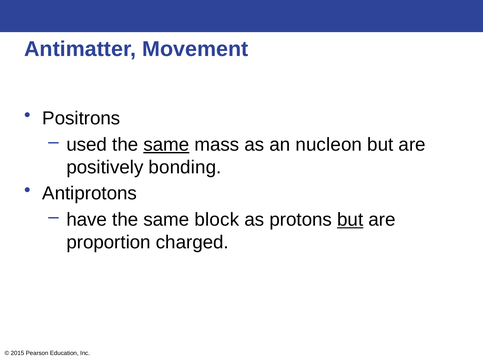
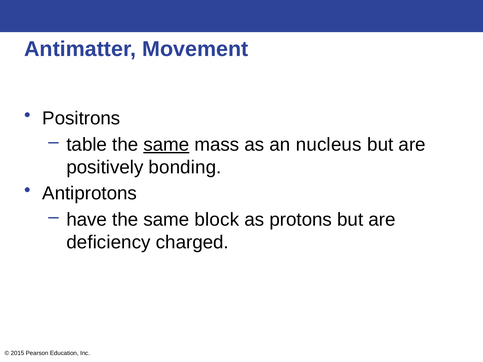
used: used -> table (87, 145)
nucleon: nucleon -> nucleus (329, 145)
but underline: present -> none (350, 220)
proportion: proportion -> deficiency (109, 242)
